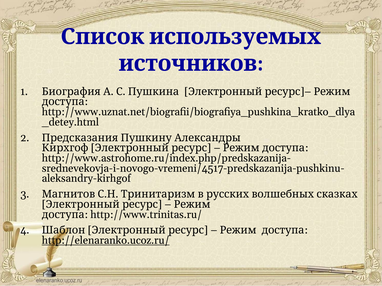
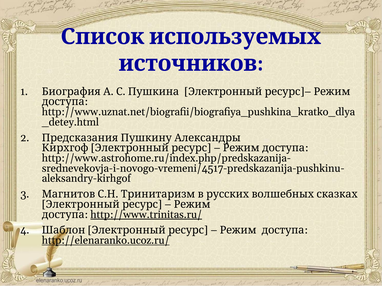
http://www.trinitas.ru/ underline: none -> present (146, 215)
